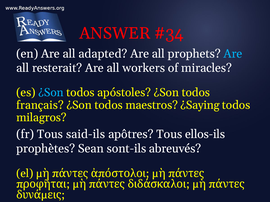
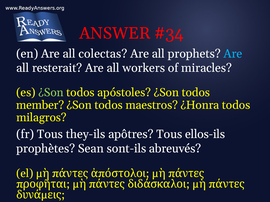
adapted: adapted -> colectas (103, 54)
¿Son colour: light blue -> light green (51, 93)
français: français -> member (40, 105)
¿Saying: ¿Saying -> ¿Honra (200, 105)
said-ils: said-ils -> they-ils (86, 135)
